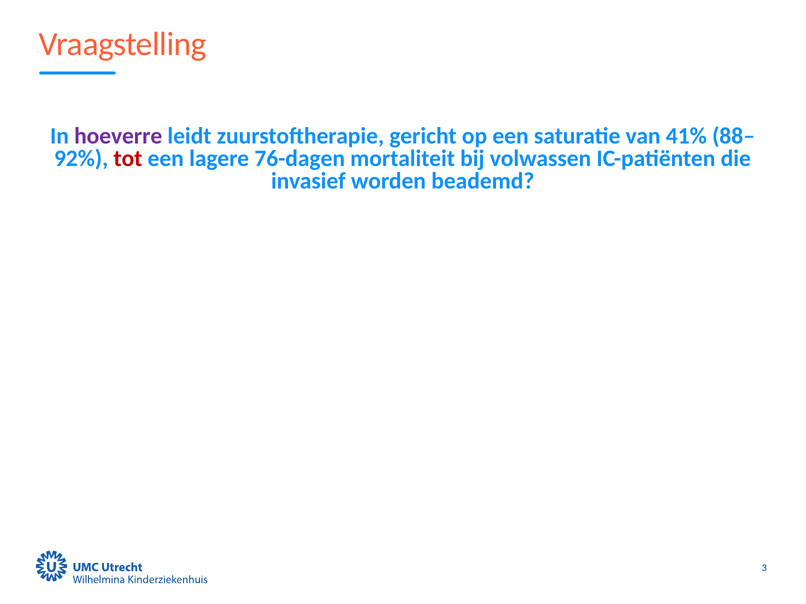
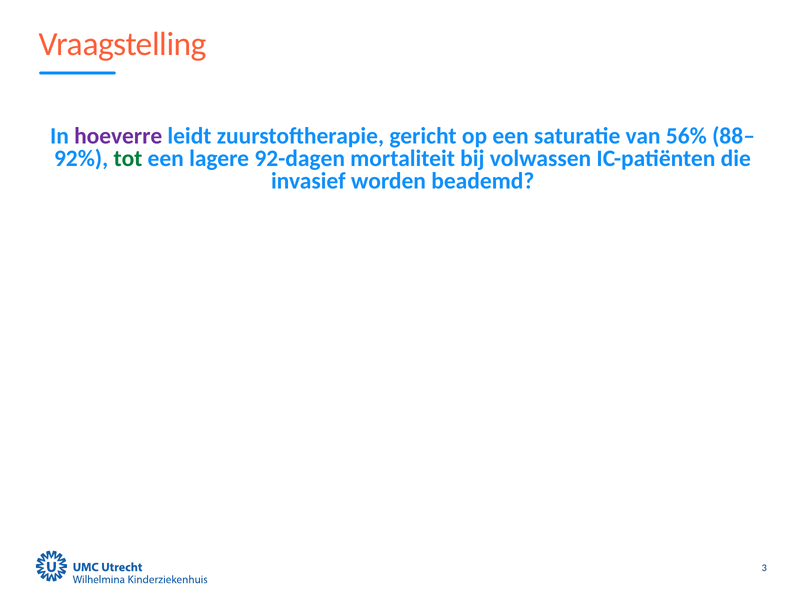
41%: 41% -> 56% (686, 136)
tot colour: red -> green (128, 159)
76-dagen: 76-dagen -> 92-dagen (300, 159)
